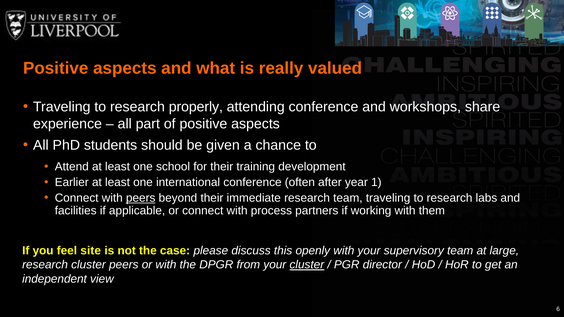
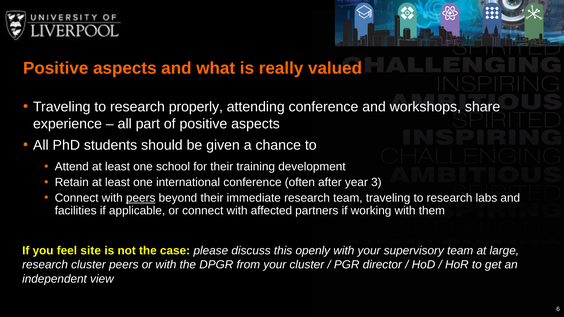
Earlier: Earlier -> Retain (72, 182)
1: 1 -> 3 (376, 182)
process: process -> affected (271, 211)
cluster underline: present -> none (307, 265)
